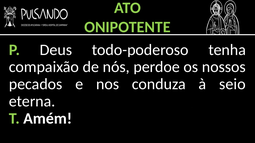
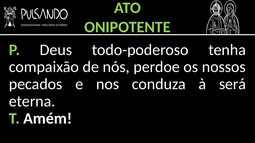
seio: seio -> será (233, 84)
